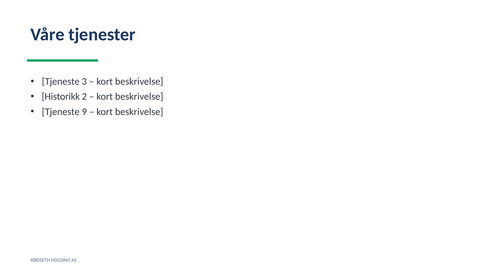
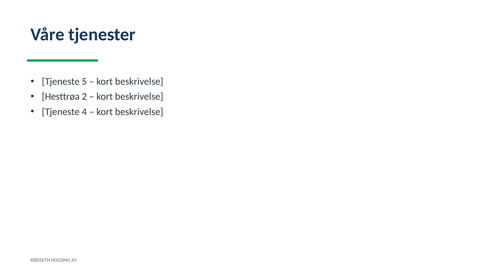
3: 3 -> 5 (84, 81)
Historikk: Historikk -> Hesttrøa (61, 97)
9: 9 -> 4 (84, 112)
